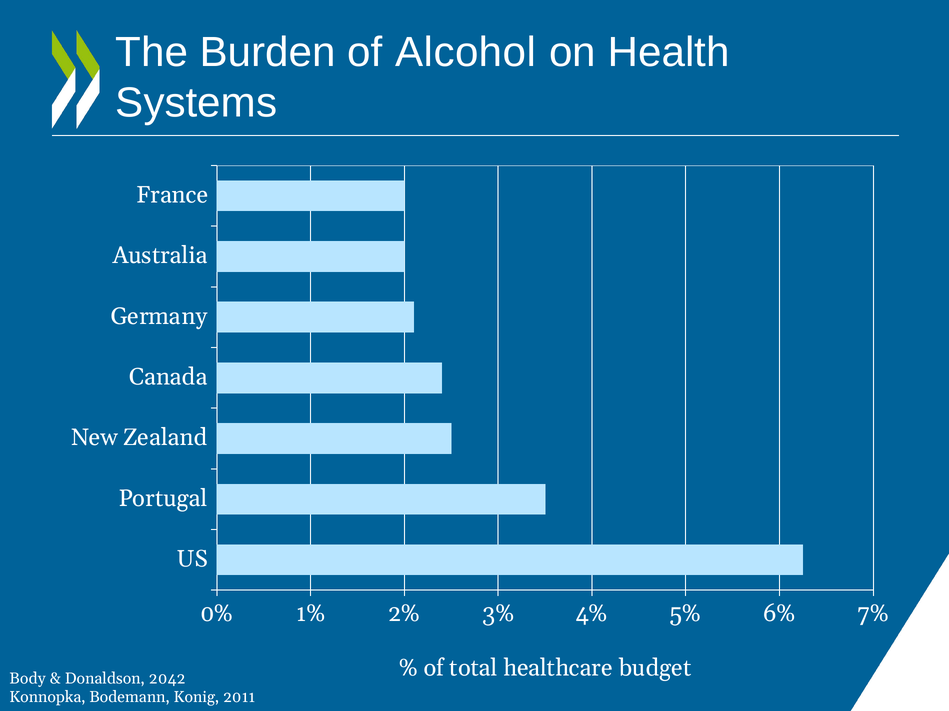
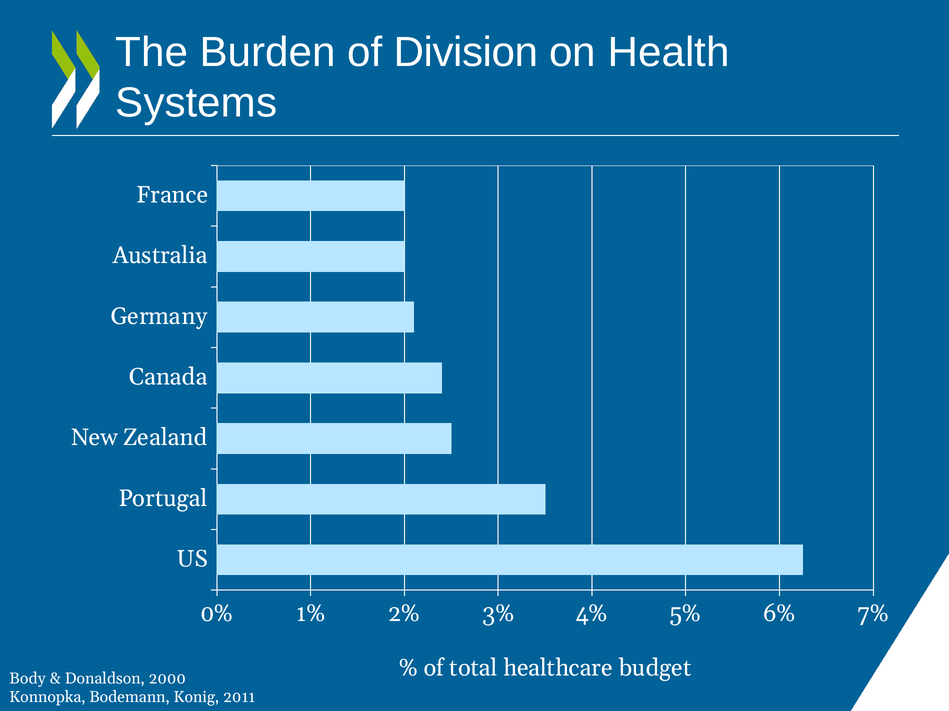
Alcohol: Alcohol -> Division (466, 52)
2042: 2042 -> 2000 (167, 679)
